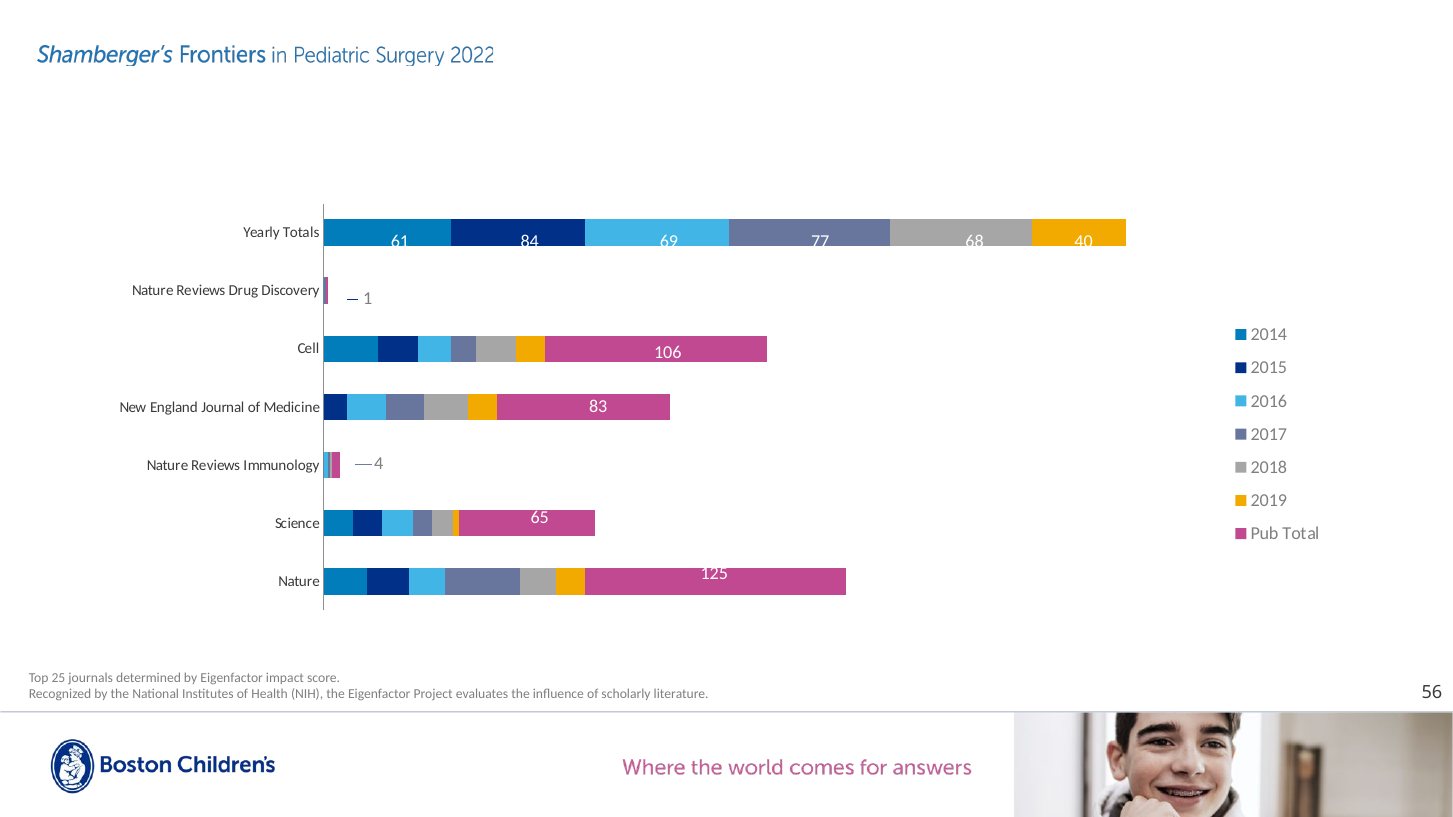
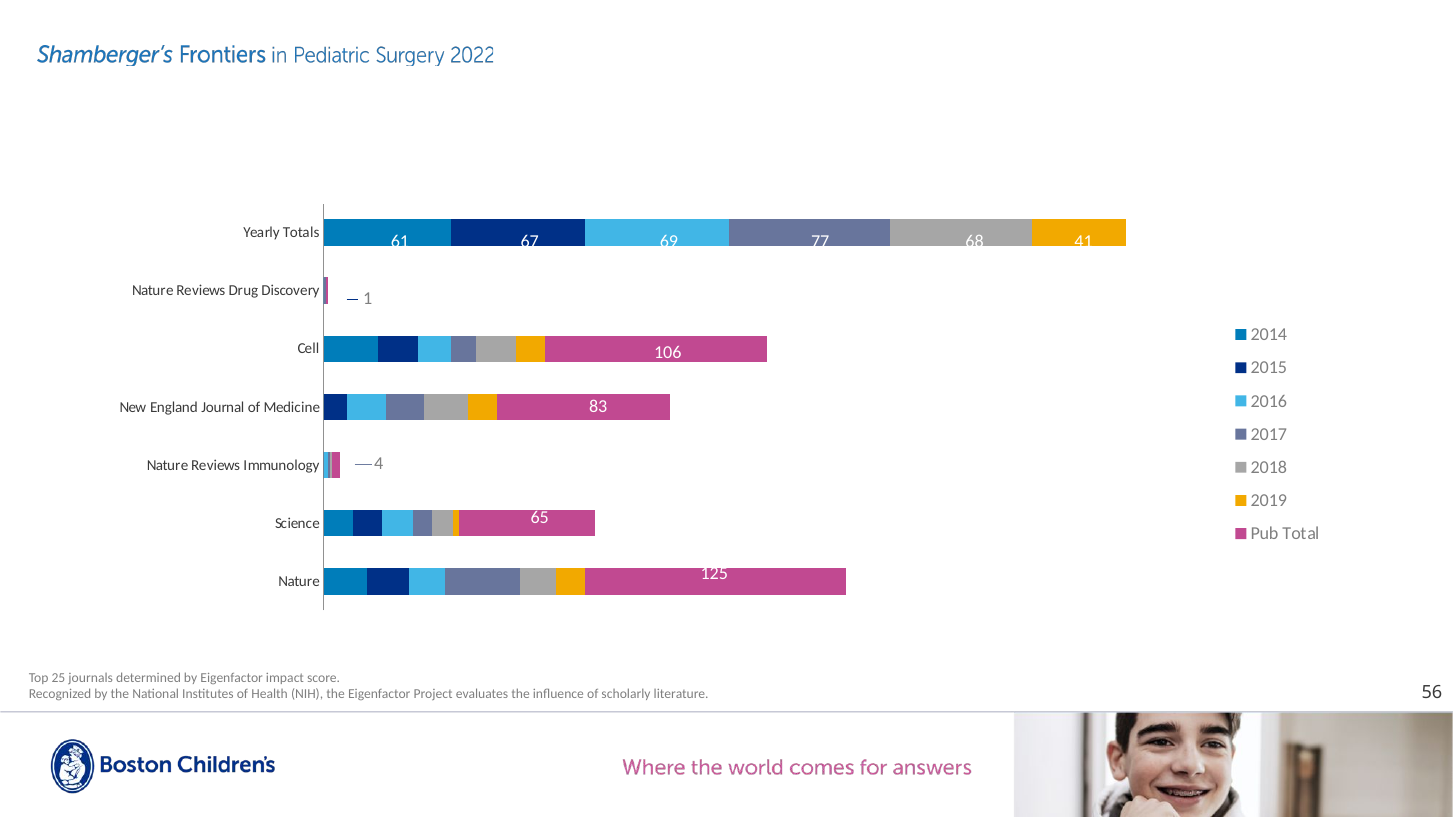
84: 84 -> 67 (530, 242)
40: 40 -> 41 (1084, 242)
